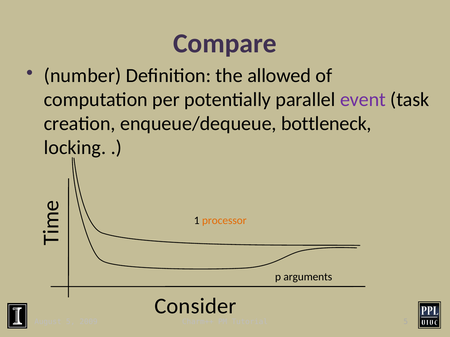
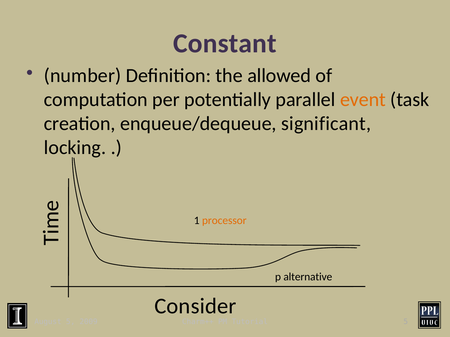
Compare: Compare -> Constant (225, 44)
event colour: purple -> orange (363, 100)
bottleneck: bottleneck -> significant (326, 124)
arguments: arguments -> alternative (308, 277)
